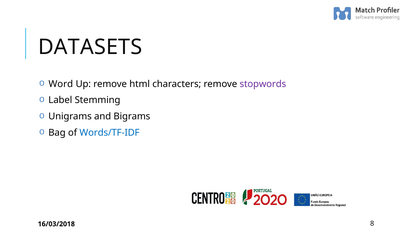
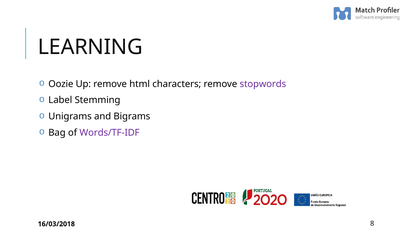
DATASETS: DATASETS -> LEARNING (90, 47)
Word: Word -> Oozie (61, 84)
Words/TF-IDF colour: blue -> purple (110, 133)
